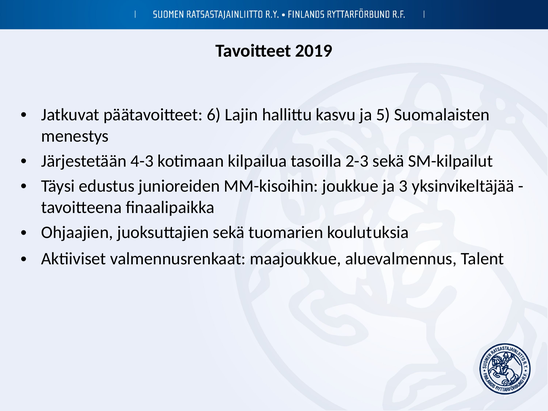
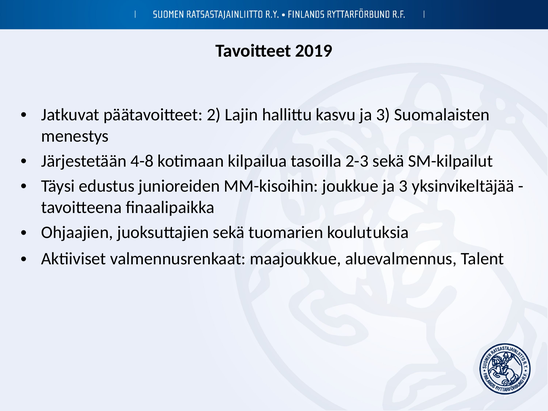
6: 6 -> 2 (214, 115)
kasvu ja 5: 5 -> 3 (383, 115)
4-3: 4-3 -> 4-8 (142, 161)
